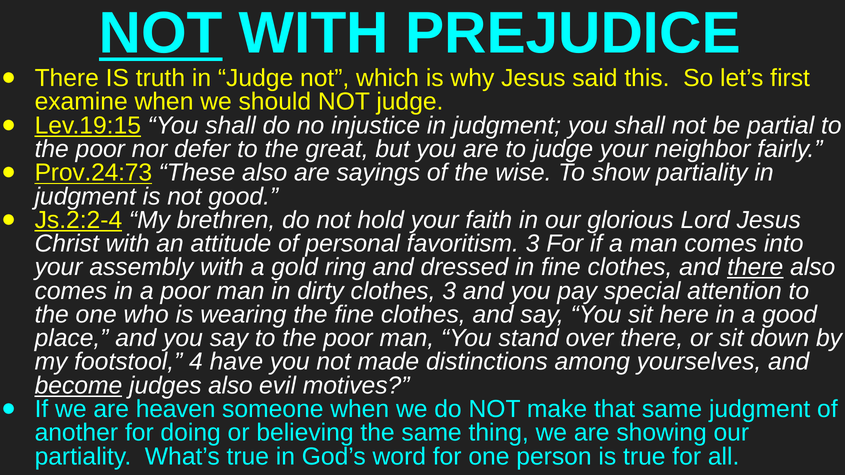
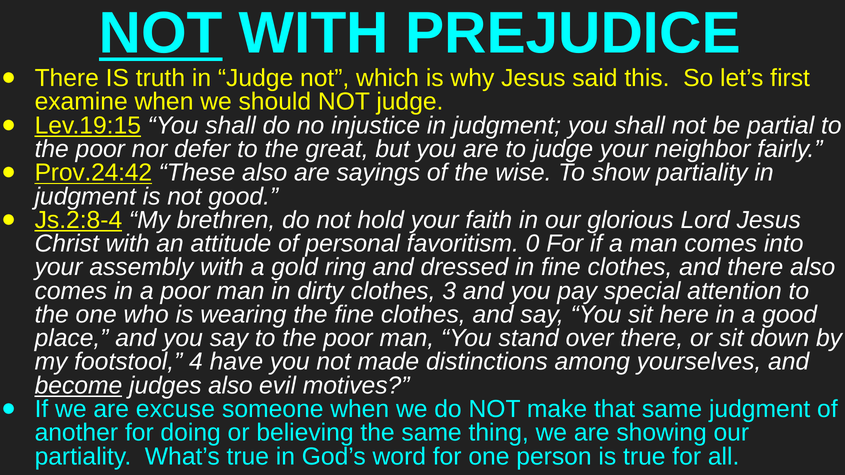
Prov.24:73: Prov.24:73 -> Prov.24:42 (93, 173)
Js.2:2-4: Js.2:2-4 -> Js.2:8-4 (78, 220)
favoritism 3: 3 -> 0 (533, 244)
there underline: present -> none (755, 267)
heaven: heaven -> excuse (175, 409)
